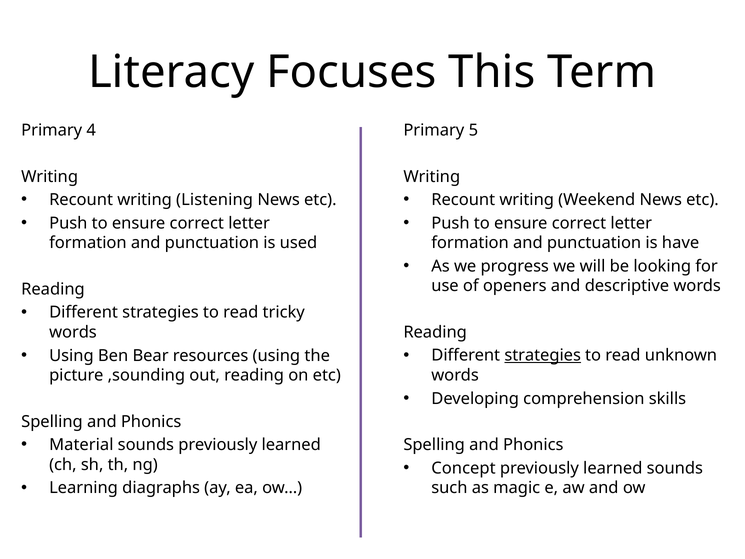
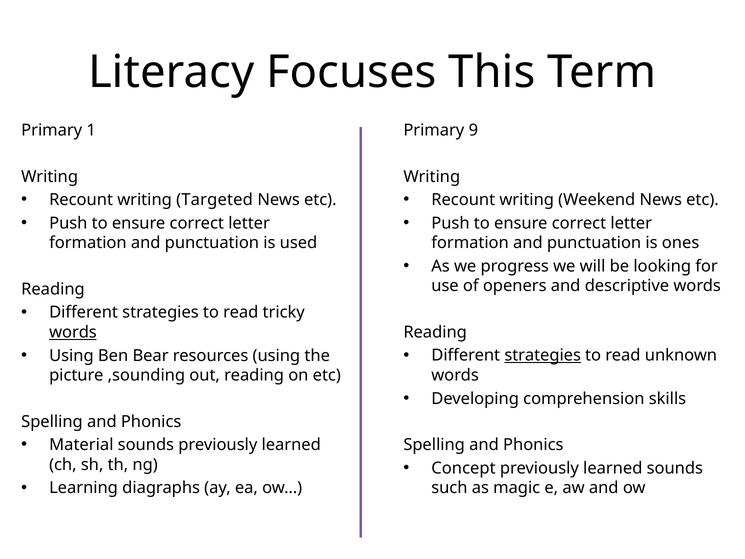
4: 4 -> 1 (91, 130)
5: 5 -> 9 (473, 130)
Listening: Listening -> Targeted (215, 200)
have: have -> ones (681, 243)
words underline: none -> present (73, 332)
